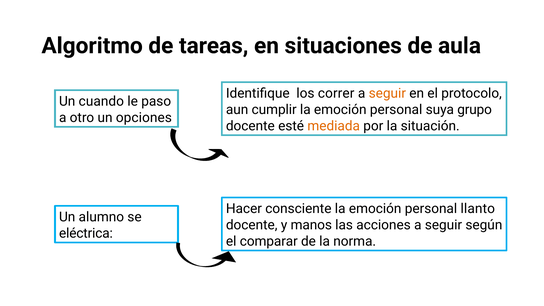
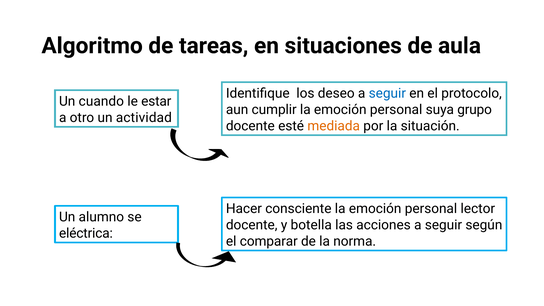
correr: correr -> deseo (336, 93)
seguir colour: orange -> blue (387, 93)
paso: paso -> estar (156, 101)
opciones: opciones -> actividad (144, 118)
llanto: llanto -> lector (478, 209)
manos: manos -> botella (311, 225)
